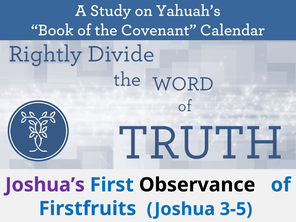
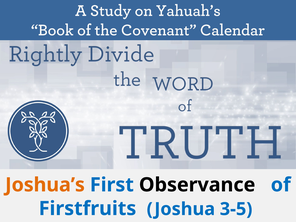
Joshua’s colour: purple -> orange (45, 185)
